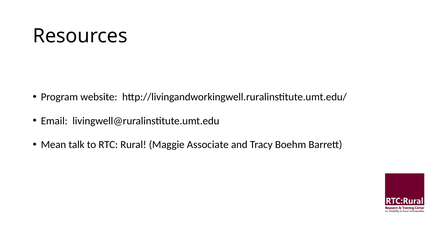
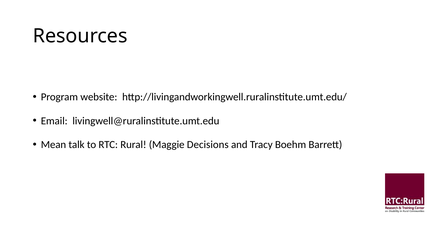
Associate: Associate -> Decisions (208, 145)
